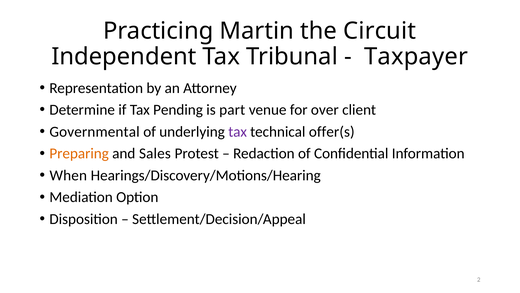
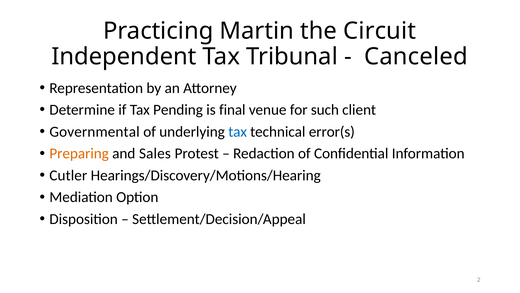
Taxpayer: Taxpayer -> Canceled (416, 57)
part: part -> final (232, 110)
over: over -> such (325, 110)
tax colour: purple -> blue (238, 132)
offer(s: offer(s -> error(s (332, 132)
When: When -> Cutler (68, 175)
